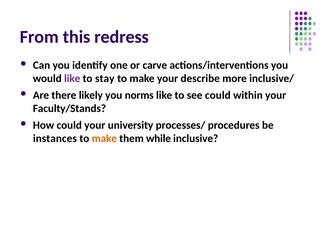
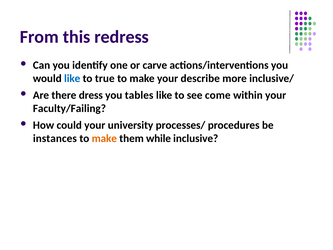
like colour: purple -> blue (72, 78)
stay: stay -> true (105, 78)
likely: likely -> dress (91, 95)
norms: norms -> tables (139, 95)
see could: could -> come (218, 95)
Faculty/Stands: Faculty/Stands -> Faculty/Failing (69, 108)
